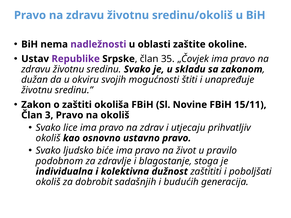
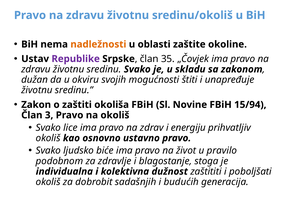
nadležnosti colour: purple -> orange (98, 44)
15/11: 15/11 -> 15/94 (250, 105)
utjecaju: utjecaju -> energiju (188, 128)
